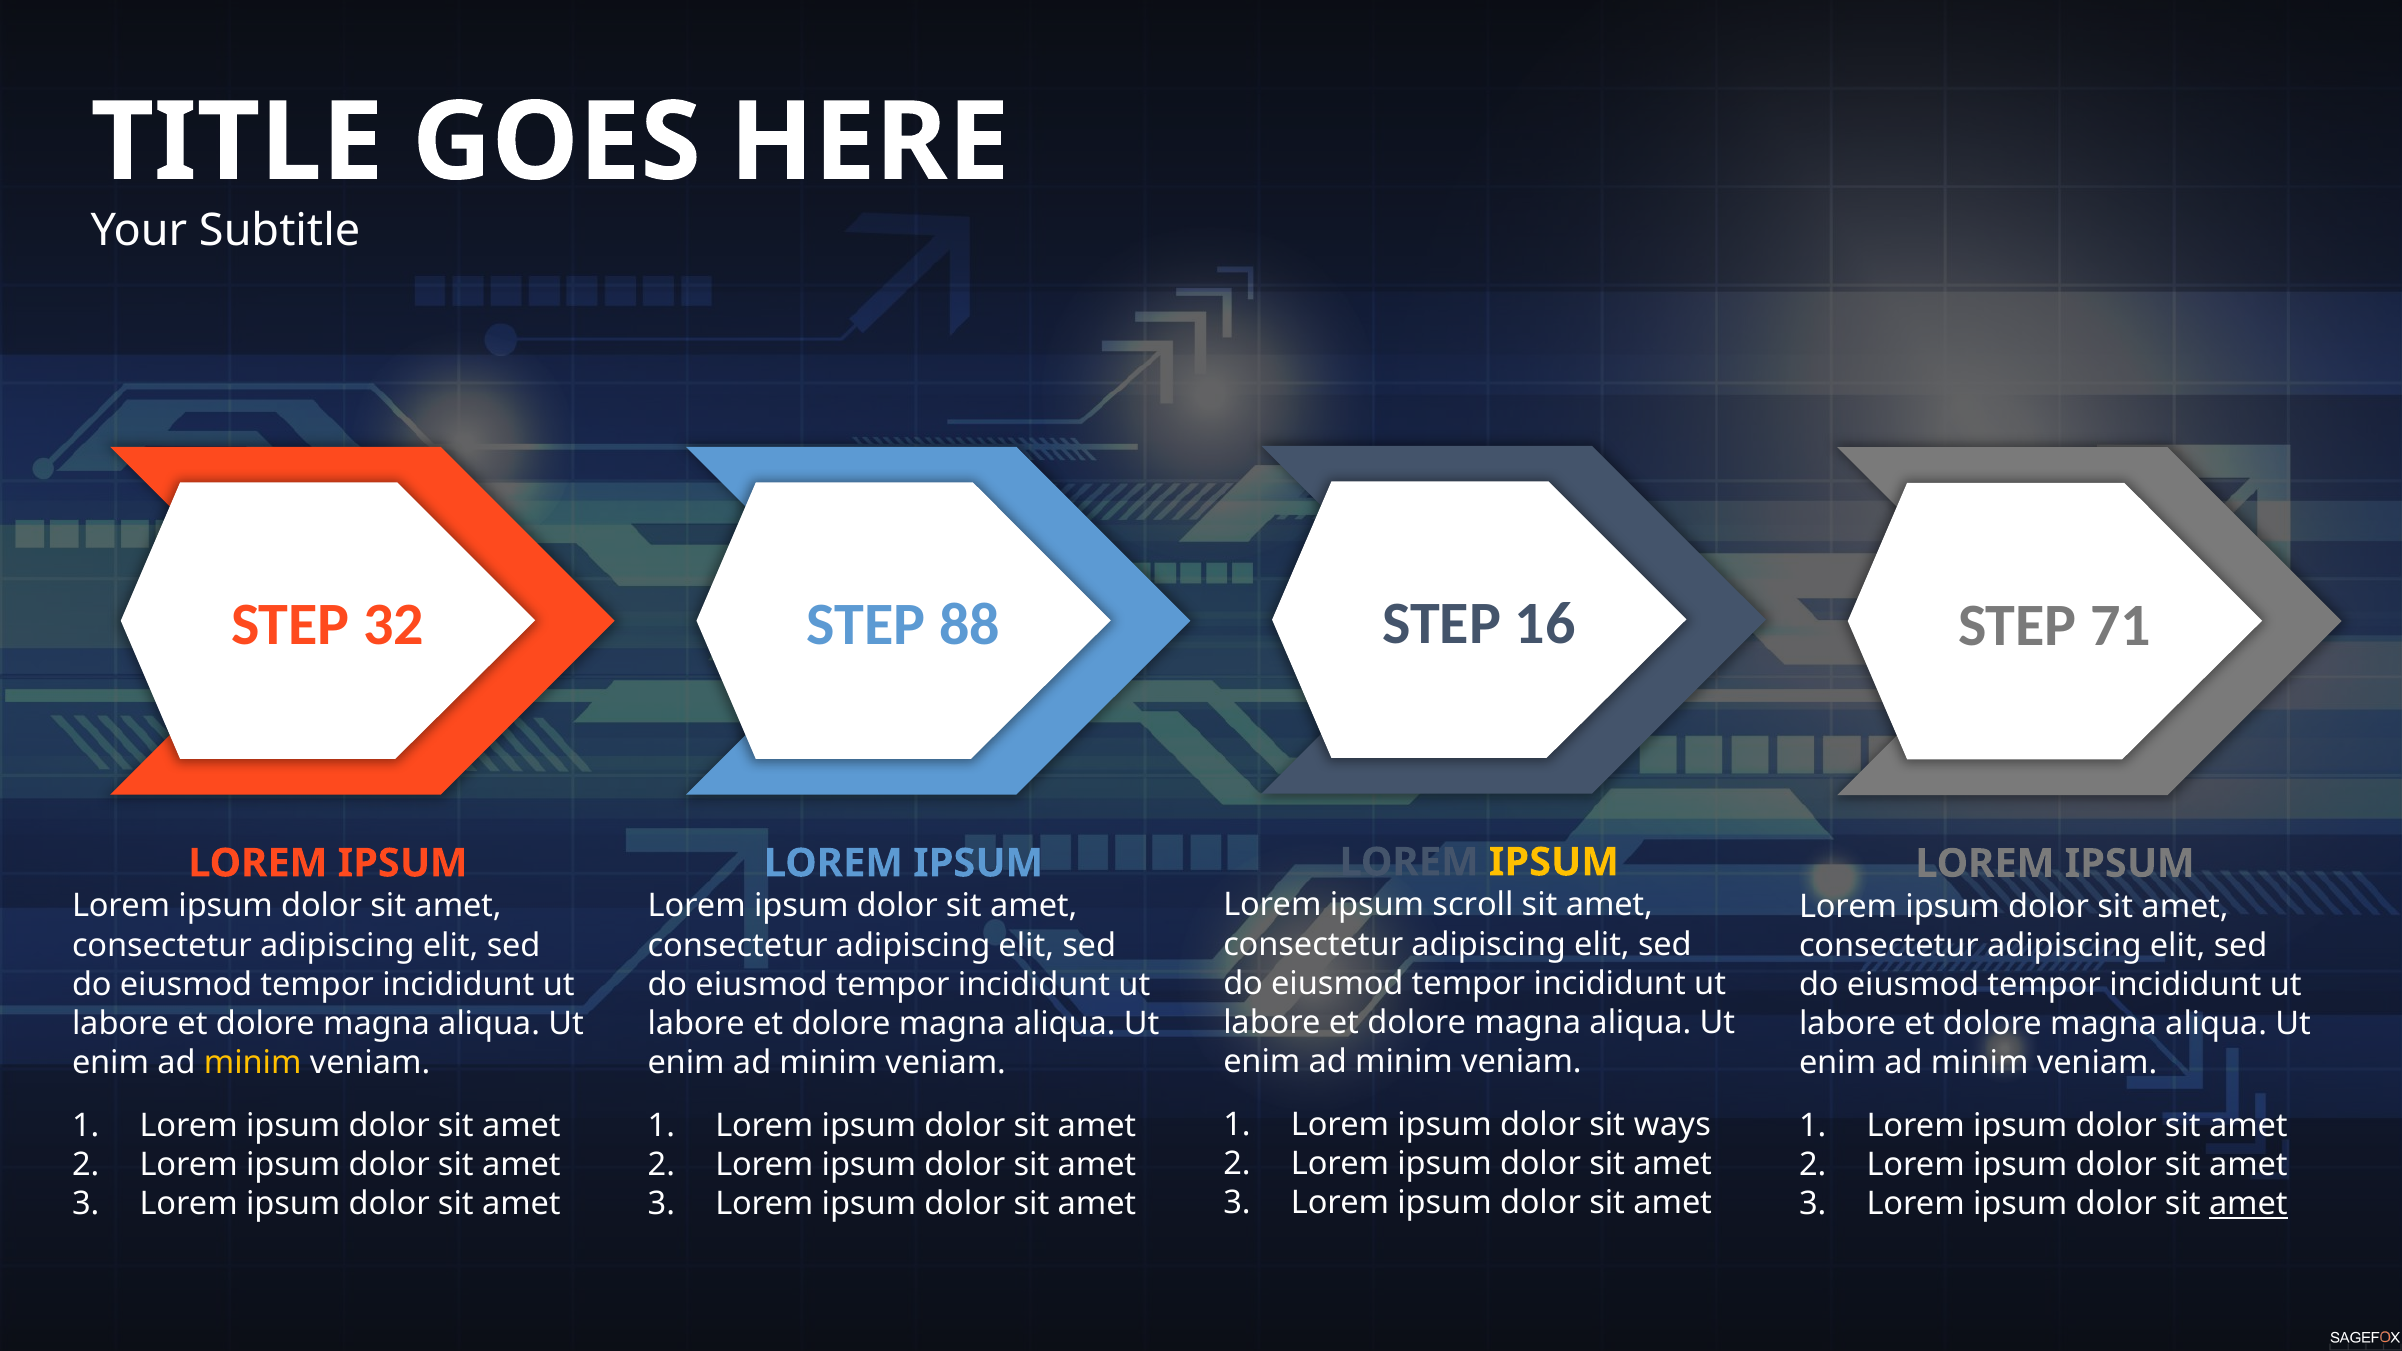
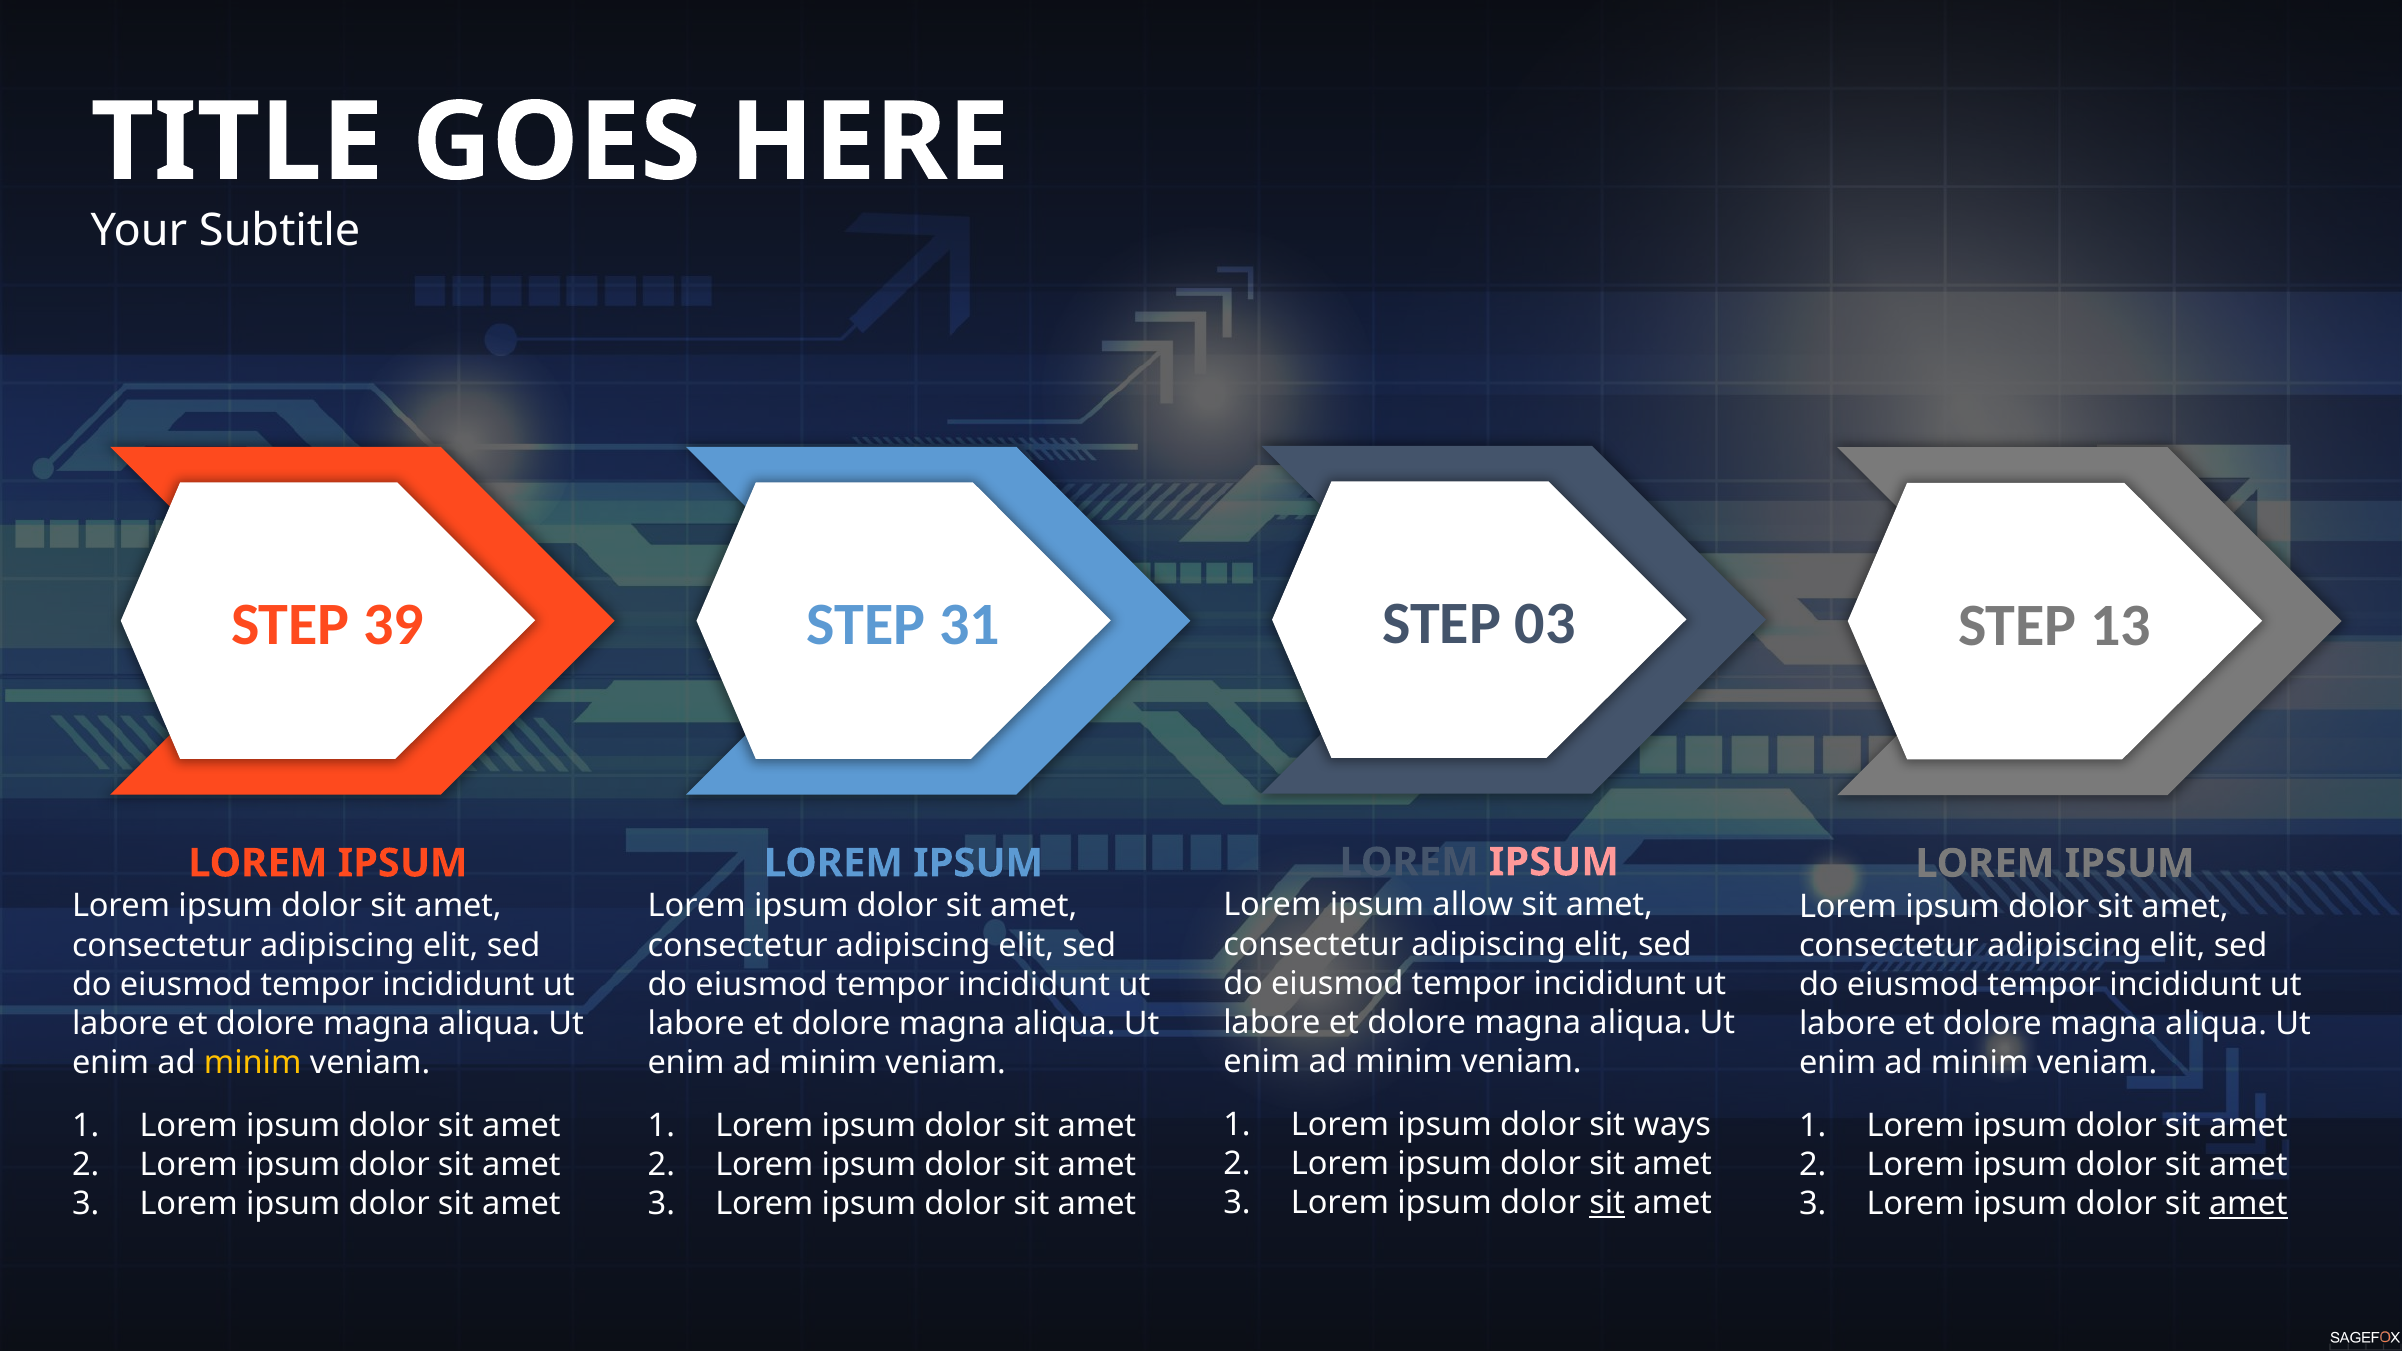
16: 16 -> 03 (1545, 624)
32: 32 -> 39 (394, 625)
88: 88 -> 31 (969, 625)
71: 71 -> 13 (2121, 625)
IPSUM colour: yellow -> pink (1554, 862)
scroll: scroll -> allow (1473, 905)
sit underline: none -> present (1607, 1203)
